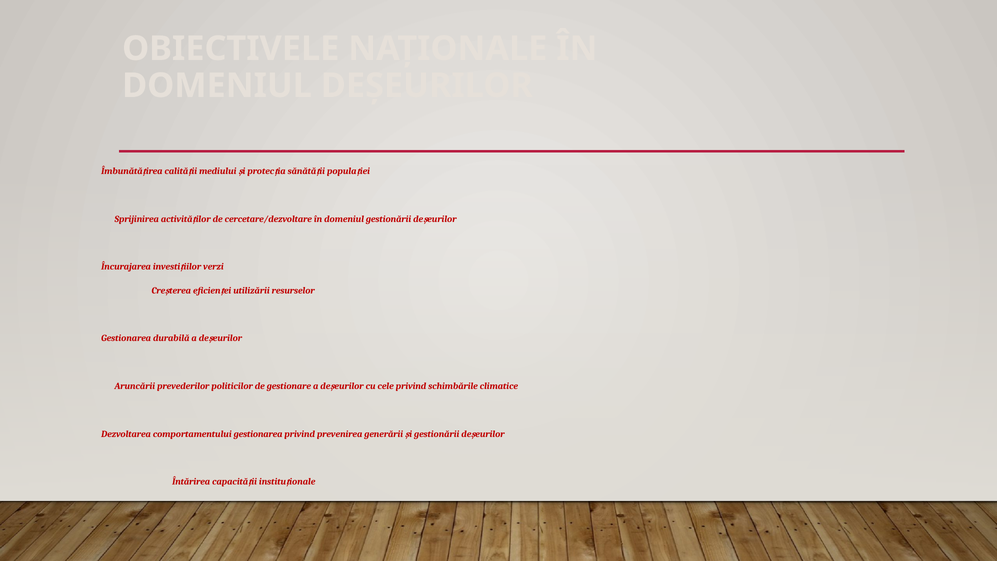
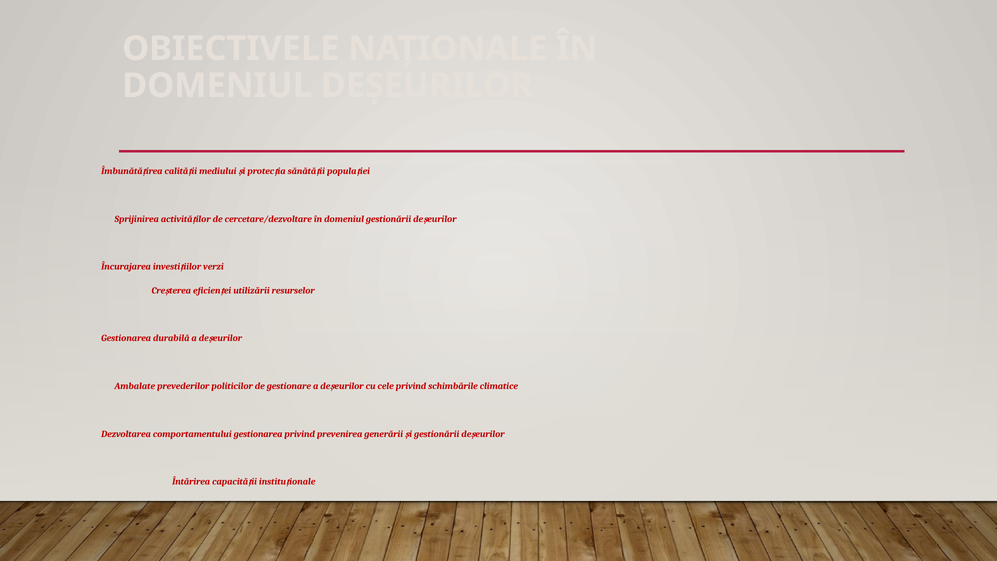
Aruncării: Aruncării -> Ambalate (135, 386)
